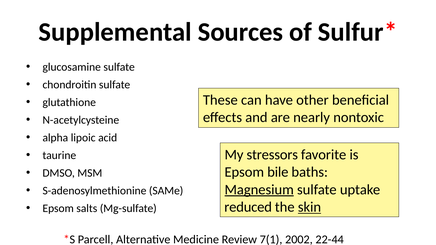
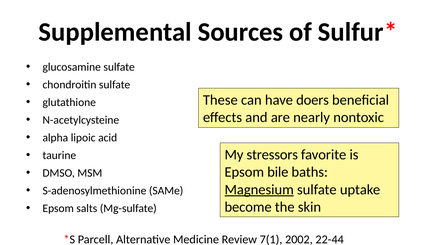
other: other -> doers (313, 100)
reduced: reduced -> become (248, 207)
skin underline: present -> none (310, 207)
